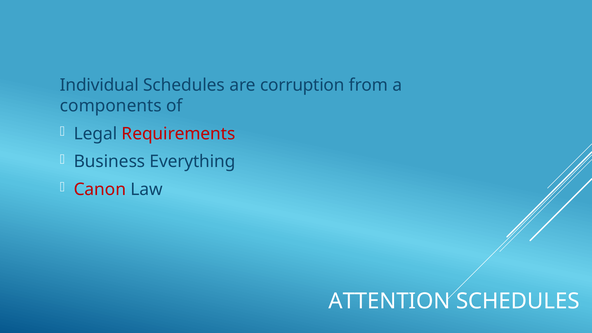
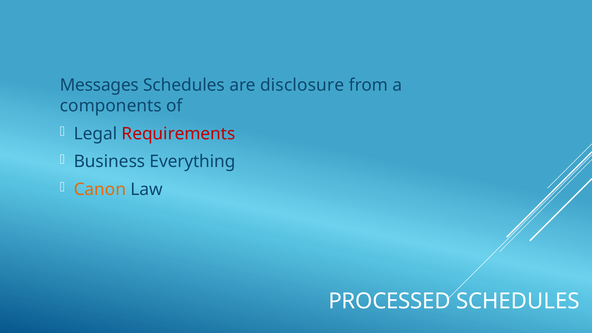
Individual: Individual -> Messages (99, 85)
corruption: corruption -> disclosure (302, 85)
Canon colour: red -> orange (100, 189)
ATTENTION: ATTENTION -> PROCESSED (390, 301)
